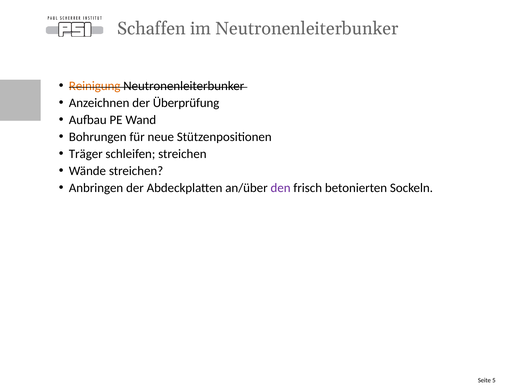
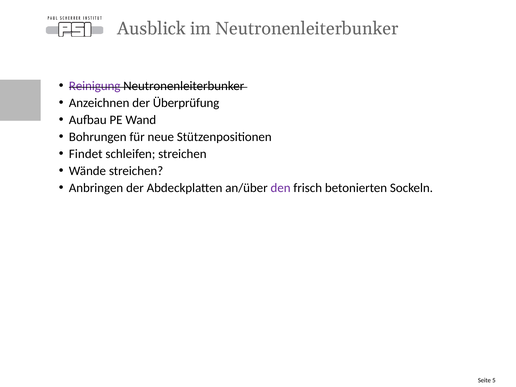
Schaffen: Schaffen -> Ausblick (151, 28)
Reinigung colour: orange -> purple (95, 86)
Träger: Träger -> Findet (86, 154)
